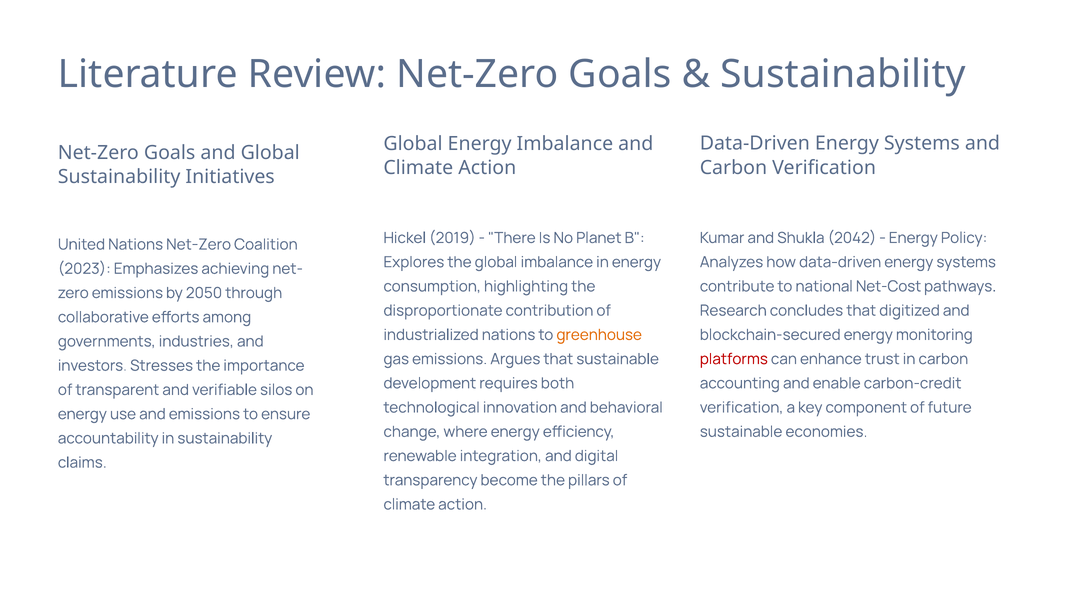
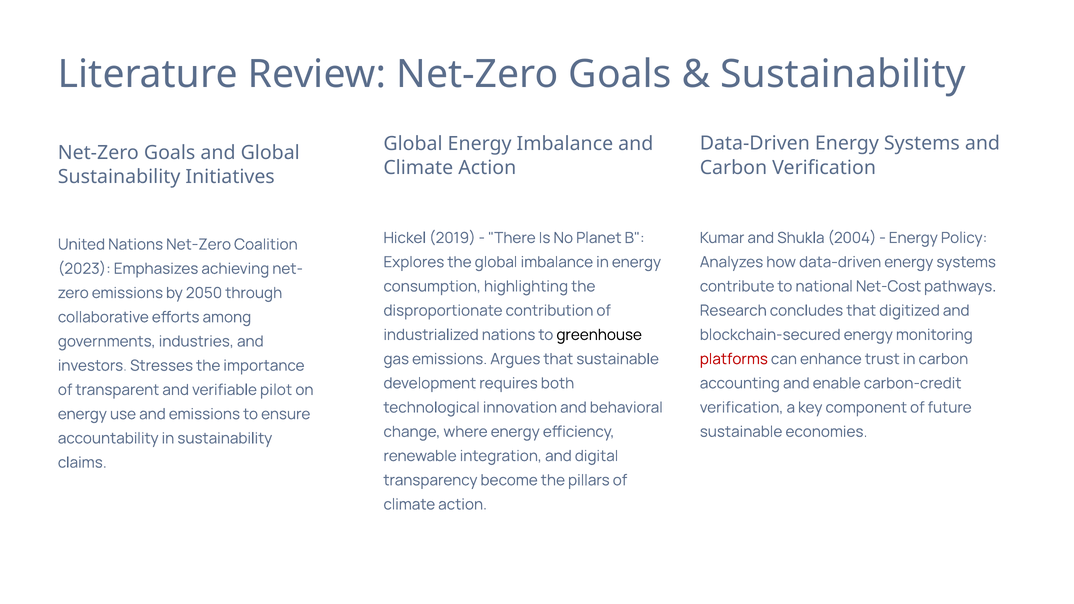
2042: 2042 -> 2004 (852, 238)
greenhouse colour: orange -> black (599, 335)
silos: silos -> pilot (276, 390)
